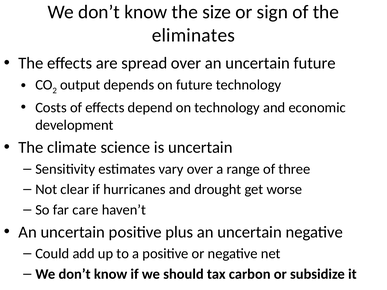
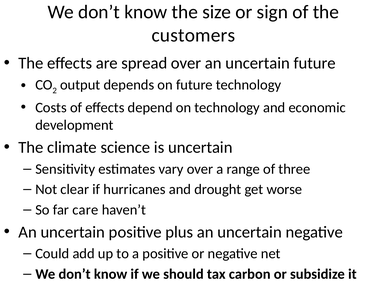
eliminates: eliminates -> customers (193, 35)
